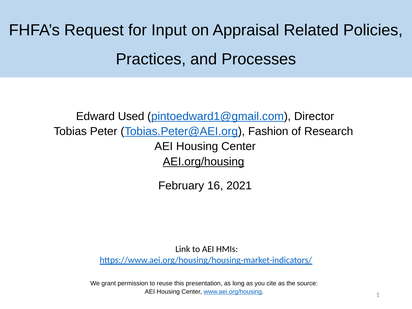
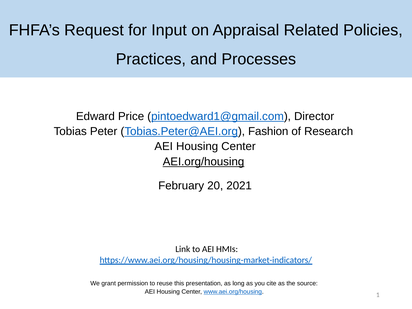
Used: Used -> Price (131, 116)
16: 16 -> 20 (215, 186)
